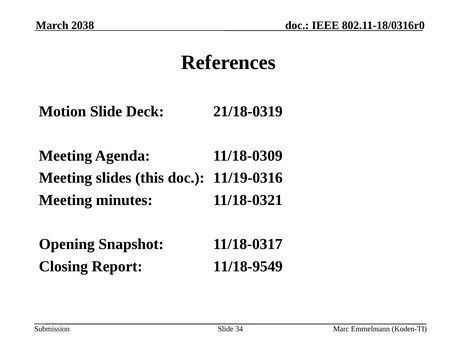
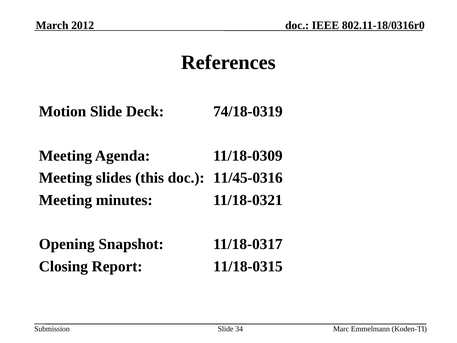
2038: 2038 -> 2012 (83, 25)
21/18-0319: 21/18-0319 -> 74/18-0319 (248, 112)
11/19-0316: 11/19-0316 -> 11/45-0316 (248, 178)
11/18-9549: 11/18-9549 -> 11/18-0315 (248, 266)
